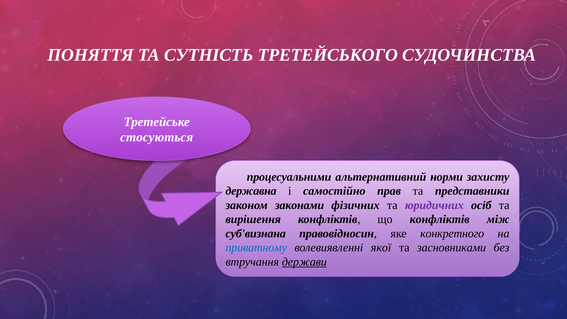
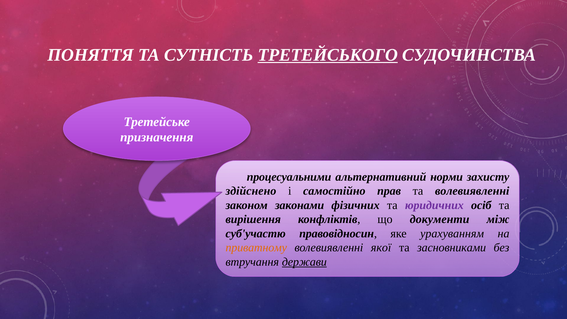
ТРЕТЕЙСЬКОГО underline: none -> present (328, 55)
стосуються: стосуються -> призначення (157, 137)
державна: державна -> здійснено (251, 191)
та представники: представники -> волевиявленні (472, 191)
що конфліктів: конфліктів -> документи (440, 219)
суб'визнана: суб'визнана -> суб'участю (256, 233)
конкретного: конкретного -> урахуванням (452, 233)
приватному colour: blue -> orange (256, 248)
